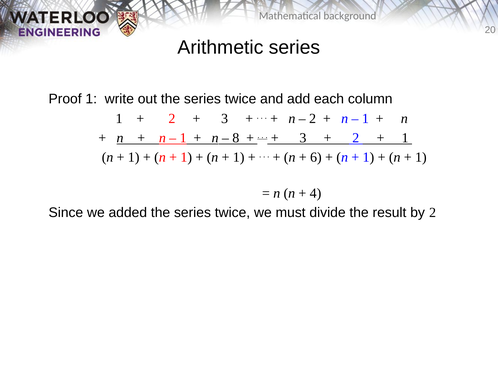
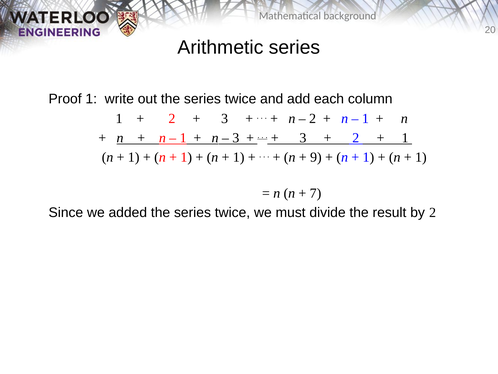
8: 8 -> 3 (236, 138)
6: 6 -> 9 (316, 157)
4: 4 -> 7 (316, 193)
